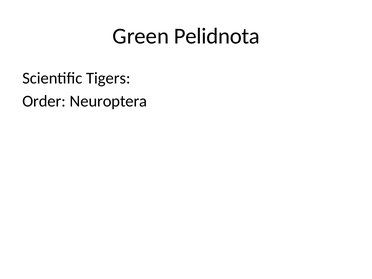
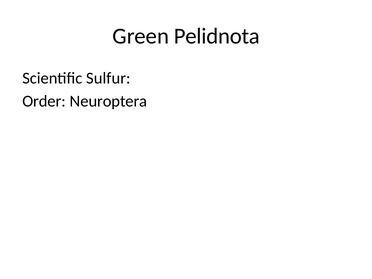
Tigers: Tigers -> Sulfur (108, 78)
